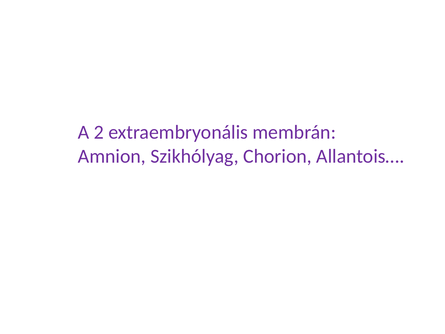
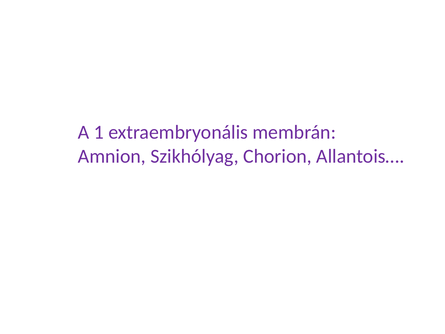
2: 2 -> 1 (99, 132)
